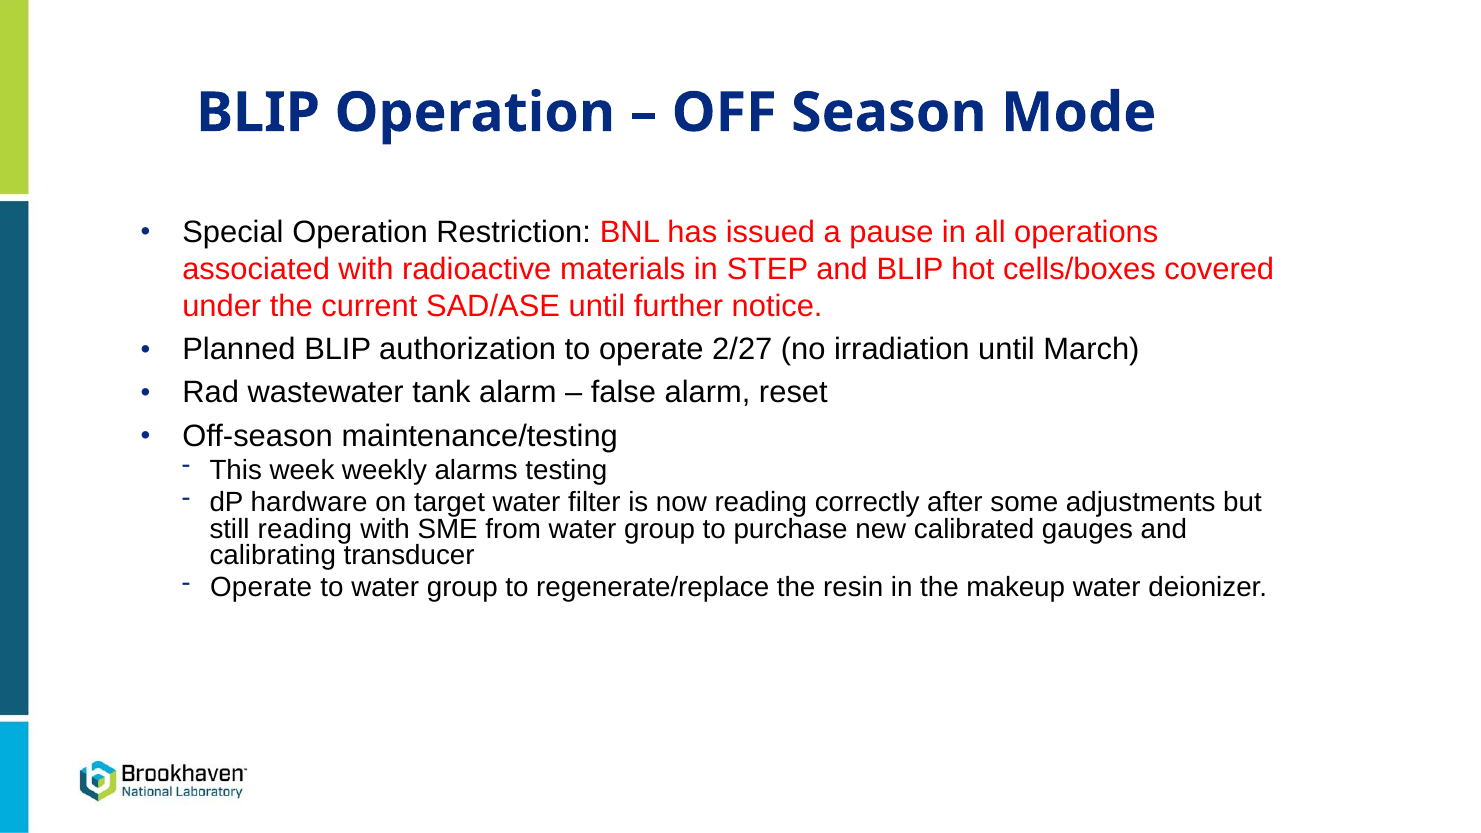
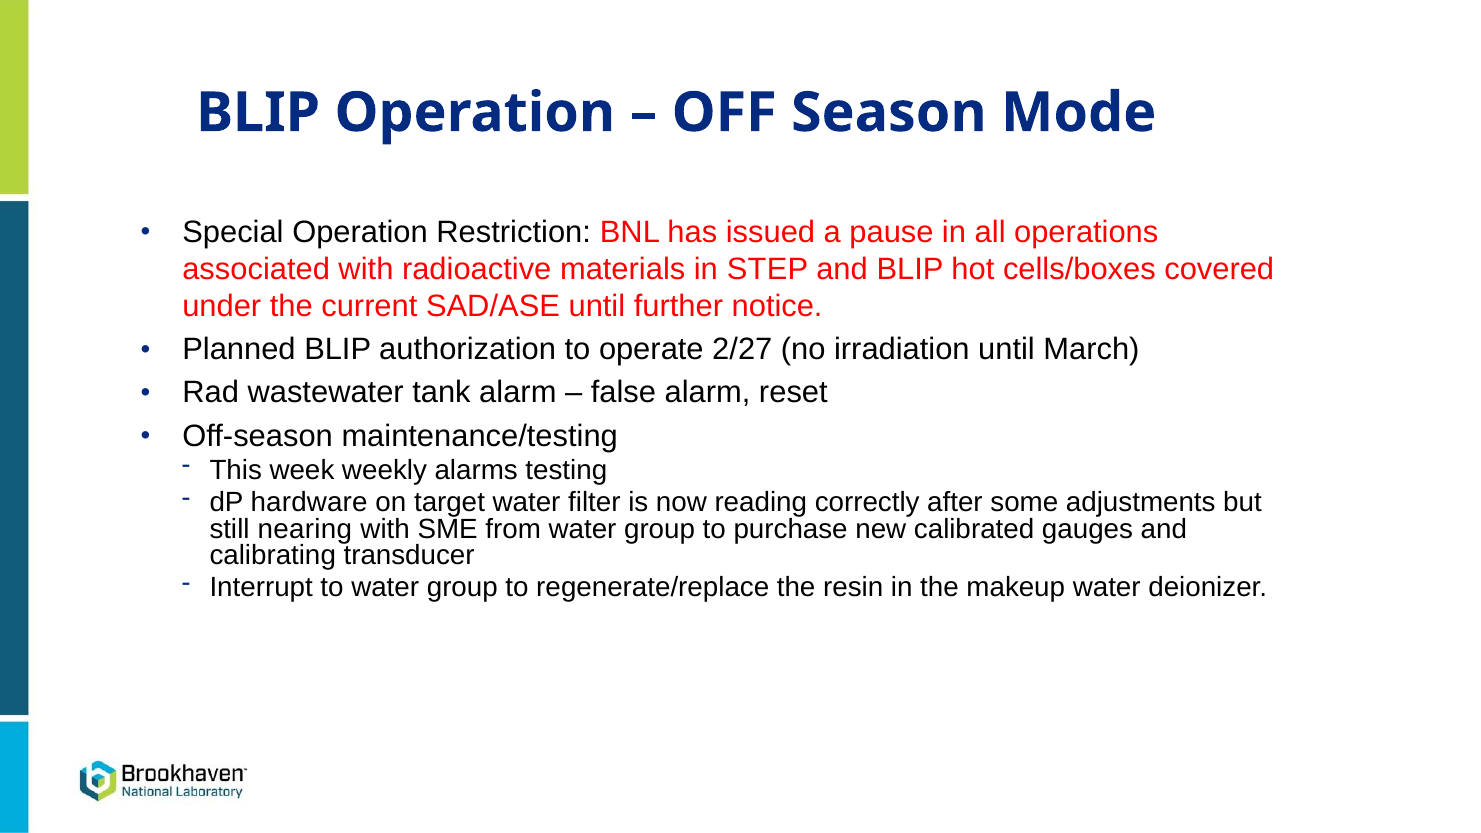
still reading: reading -> nearing (305, 529)
Operate: Operate -> Interrupt (261, 588)
